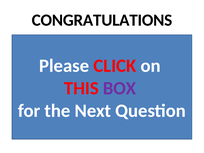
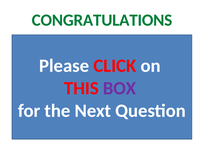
CONGRATULATIONS colour: black -> green (102, 20)
